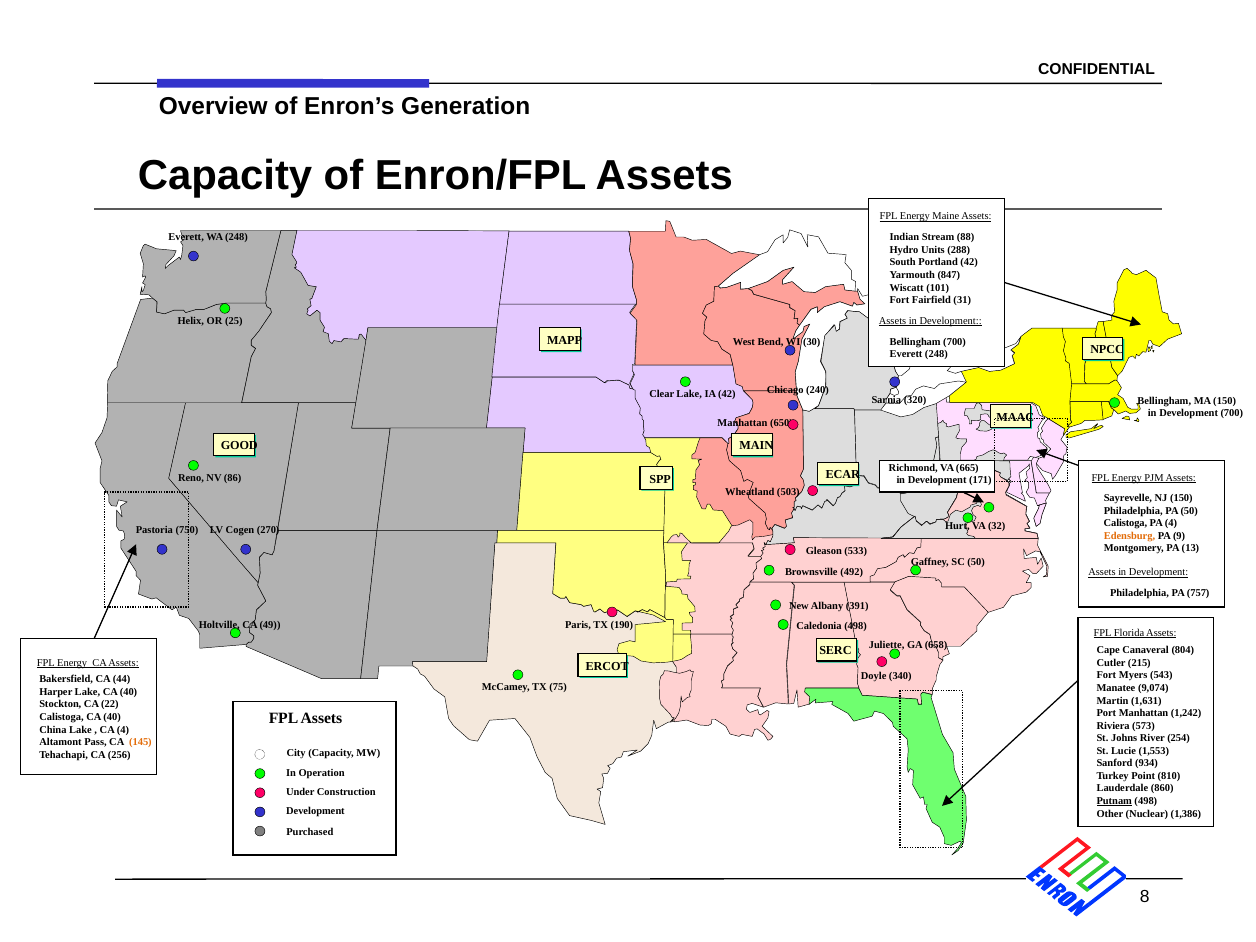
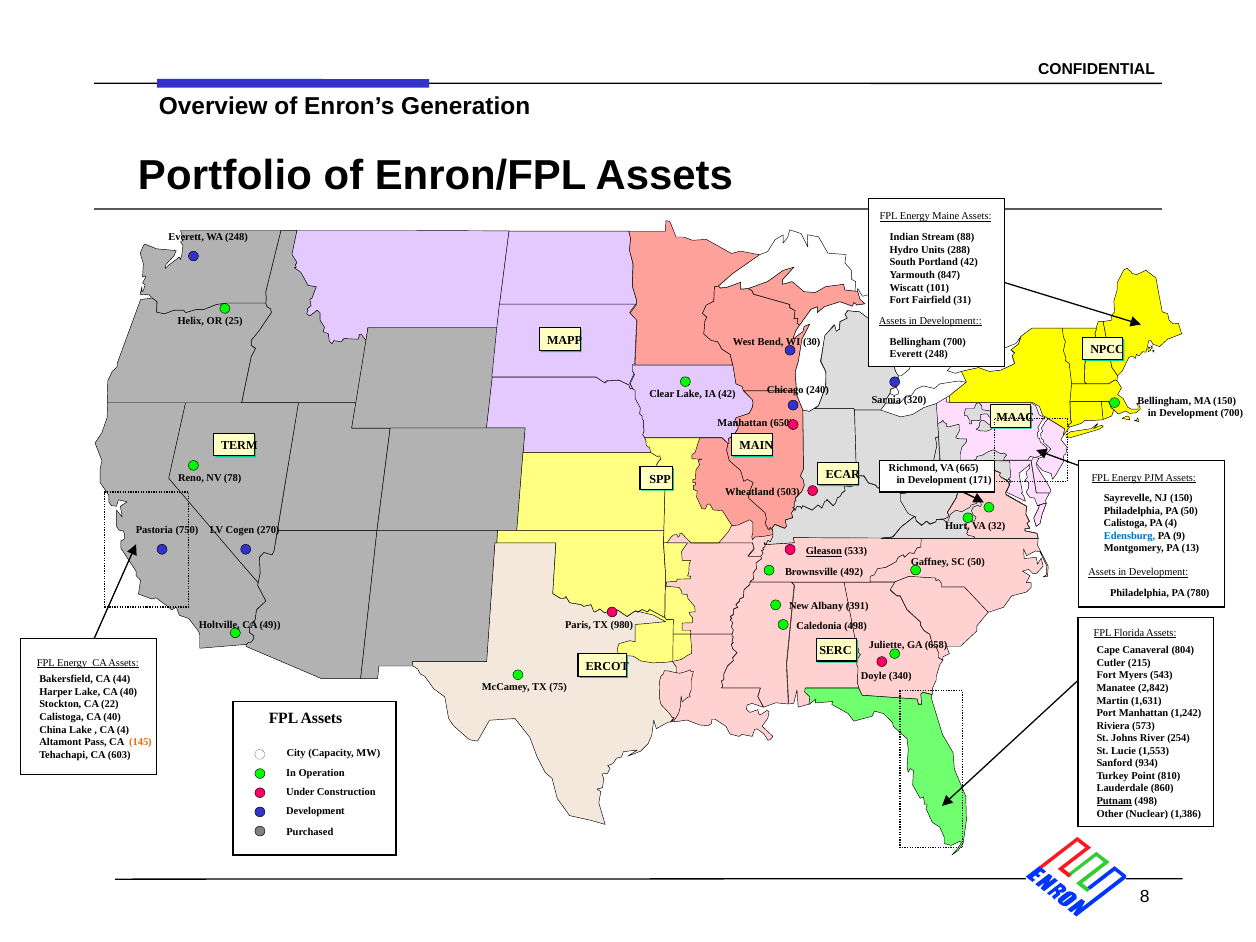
Capacity: Capacity -> Portfolio (225, 176)
GOOD: GOOD -> TERM (239, 446)
86: 86 -> 78 (233, 478)
Edensburg colour: orange -> blue (1129, 536)
Gleason underline: none -> present (824, 551)
757: 757 -> 780 (1198, 593)
190: 190 -> 980 (622, 625)
9,074: 9,074 -> 2,842 (1153, 688)
256: 256 -> 603 (119, 755)
